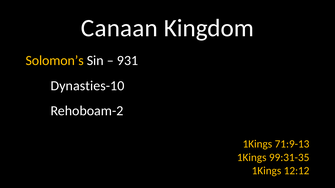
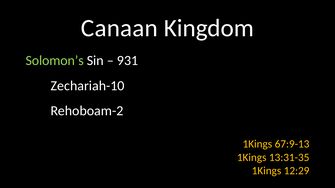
Solomon’s colour: yellow -> light green (55, 61)
Dynasties-10: Dynasties-10 -> Zechariah-10 (88, 86)
71:9-13: 71:9-13 -> 67:9-13 (292, 144)
99:31-35: 99:31-35 -> 13:31-35 (289, 158)
12:12: 12:12 -> 12:29 (297, 171)
